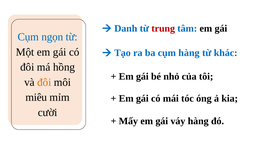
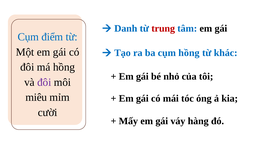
ngọn: ngọn -> điểm (52, 37)
cụm hàng: hàng -> hồng (189, 53)
đôi colour: orange -> purple (44, 82)
